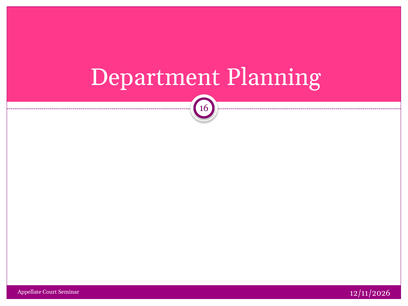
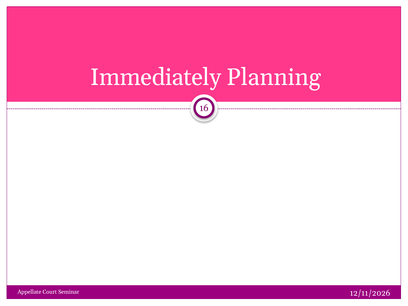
Department: Department -> Immediately (156, 77)
